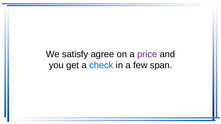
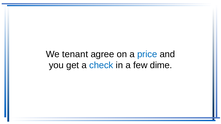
satisfy: satisfy -> tenant (75, 54)
price colour: purple -> blue (147, 54)
span: span -> dime (161, 65)
